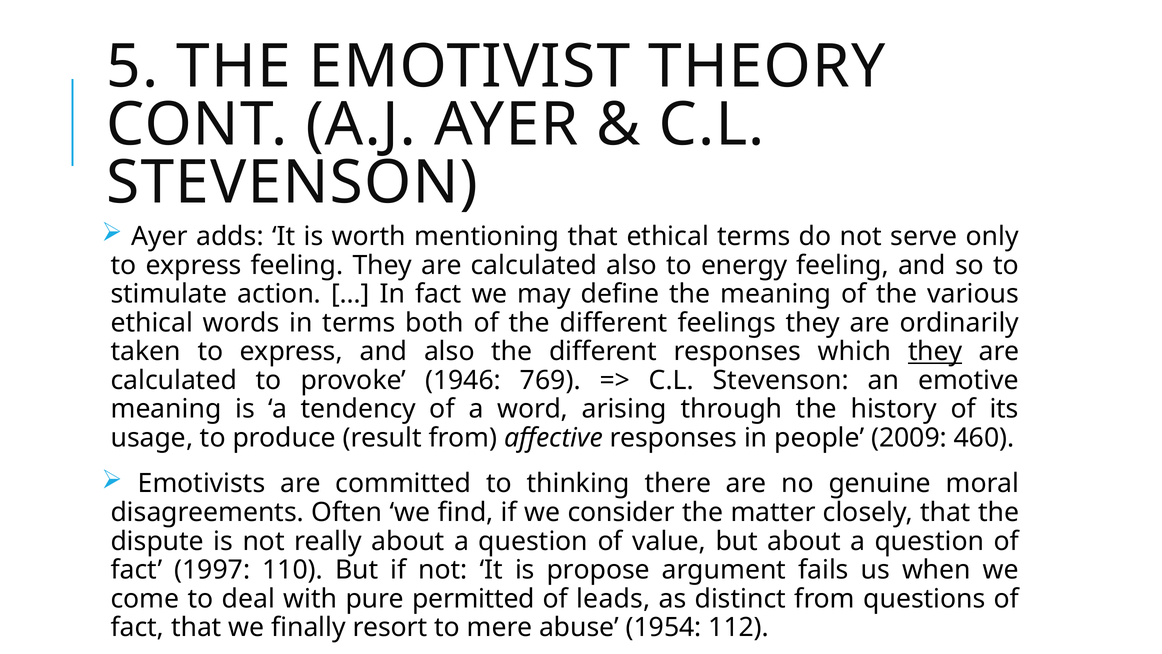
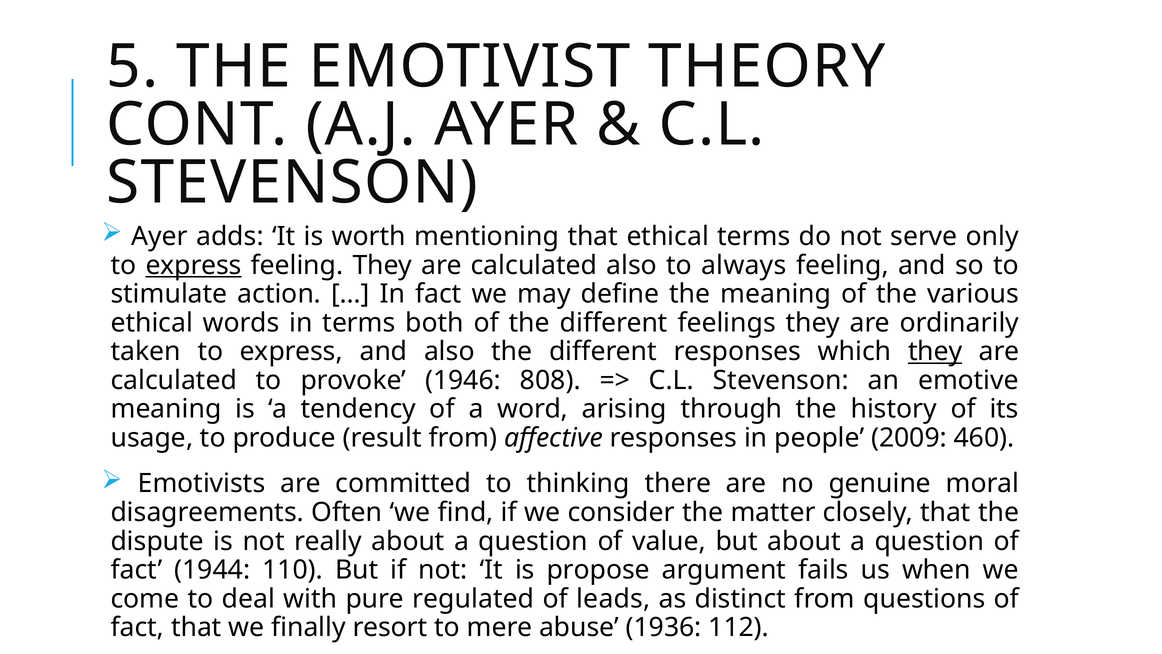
express underline: none -> present (194, 265)
energy: energy -> always (744, 265)
769: 769 -> 808 (550, 380)
1997: 1997 -> 1944 (212, 570)
permitted: permitted -> regulated (473, 598)
1954: 1954 -> 1936 (664, 627)
